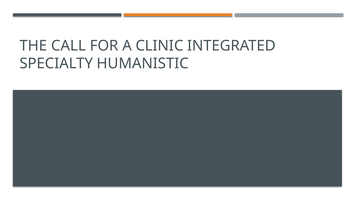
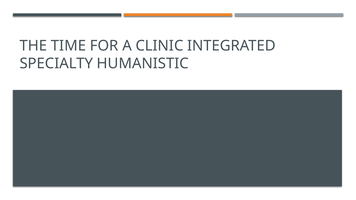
CALL: CALL -> TIME (68, 46)
